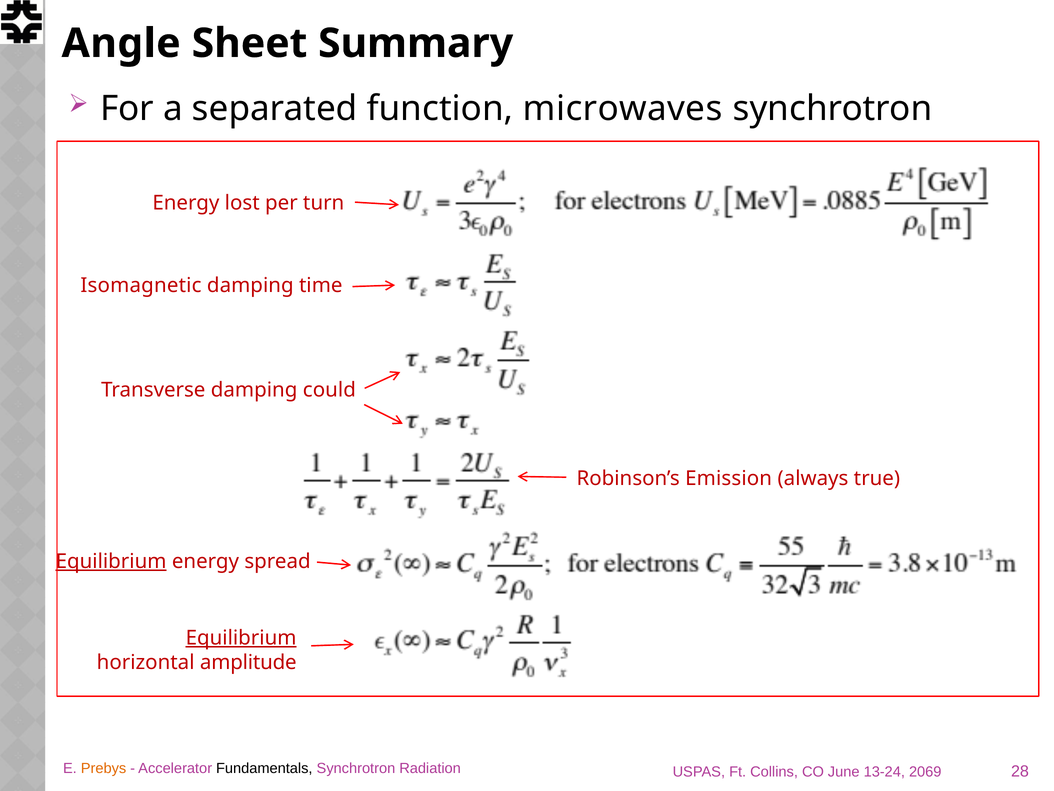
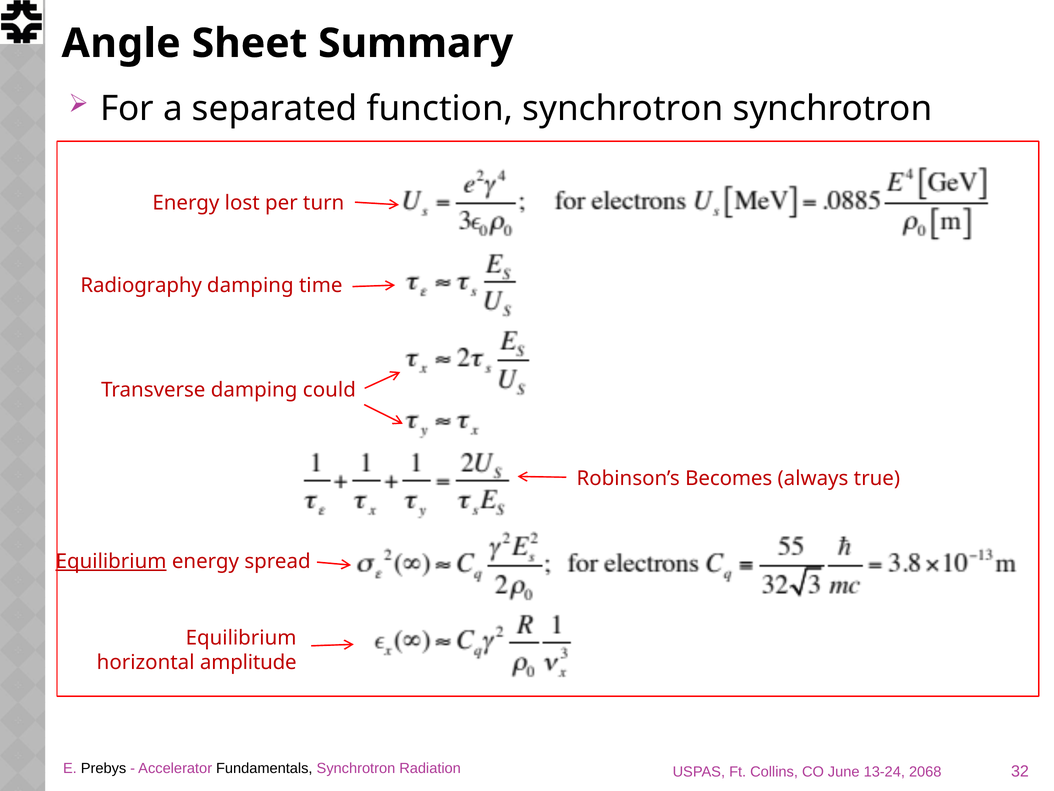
function microwaves: microwaves -> synchrotron (623, 108)
Isomagnetic: Isomagnetic -> Radiography (141, 285)
Emission: Emission -> Becomes (729, 478)
Equilibrium underline: present -> none (241, 638)
Prebys colour: orange -> black (104, 768)
28: 28 -> 32 (1020, 771)
2069: 2069 -> 2068 (925, 772)
